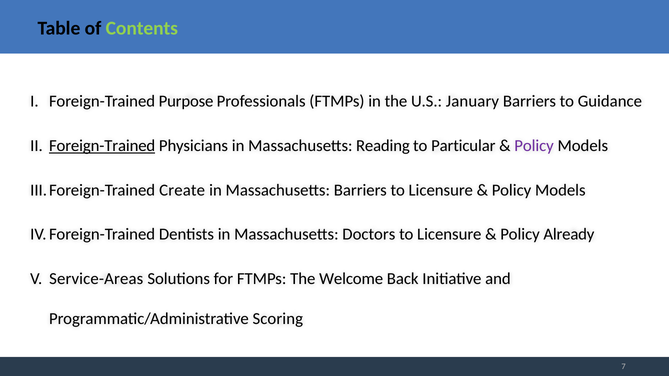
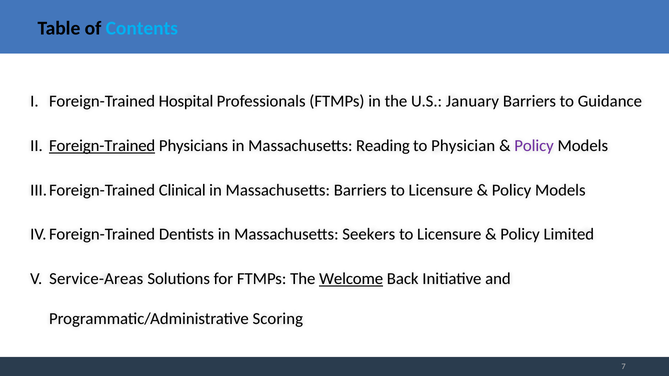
Contents colour: light green -> light blue (142, 28)
Purpose: Purpose -> Hospital (186, 102)
Particular: Particular -> Physician (463, 146)
Create: Create -> Clinical (182, 190)
Doctors: Doctors -> Seekers (369, 234)
Already: Already -> Limited (569, 234)
Welcome underline: none -> present (351, 279)
